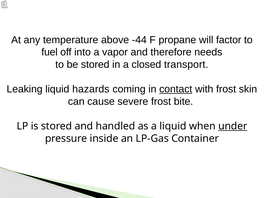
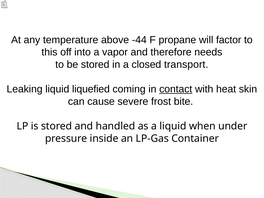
fuel: fuel -> this (49, 52)
hazards: hazards -> liquefied (91, 89)
with frost: frost -> heat (226, 89)
under underline: present -> none (233, 126)
